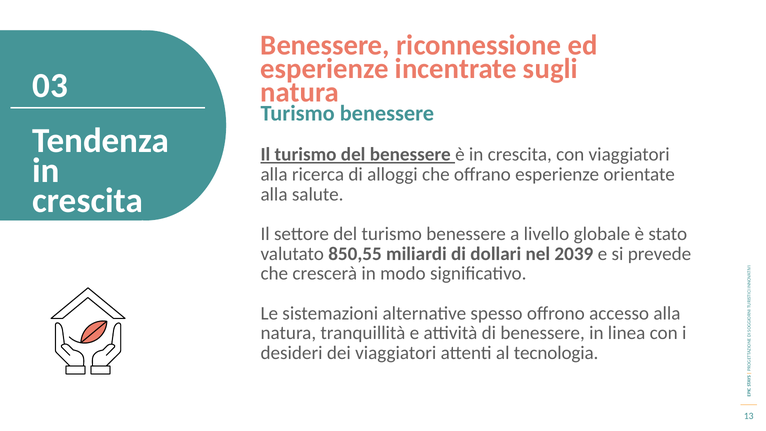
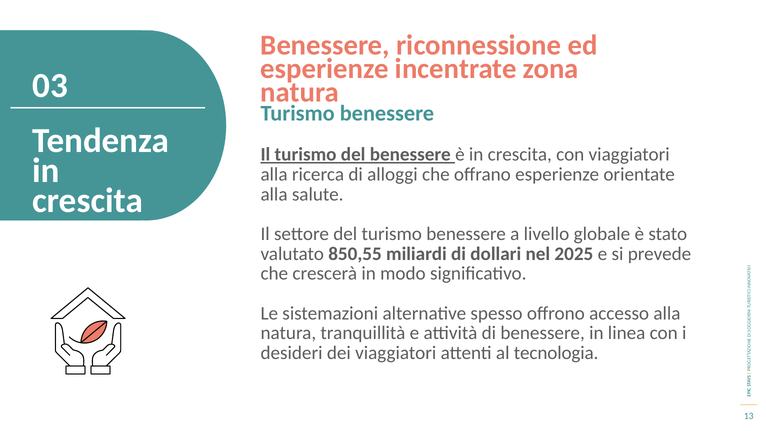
sugli: sugli -> zona (551, 69)
2039: 2039 -> 2025 (574, 254)
